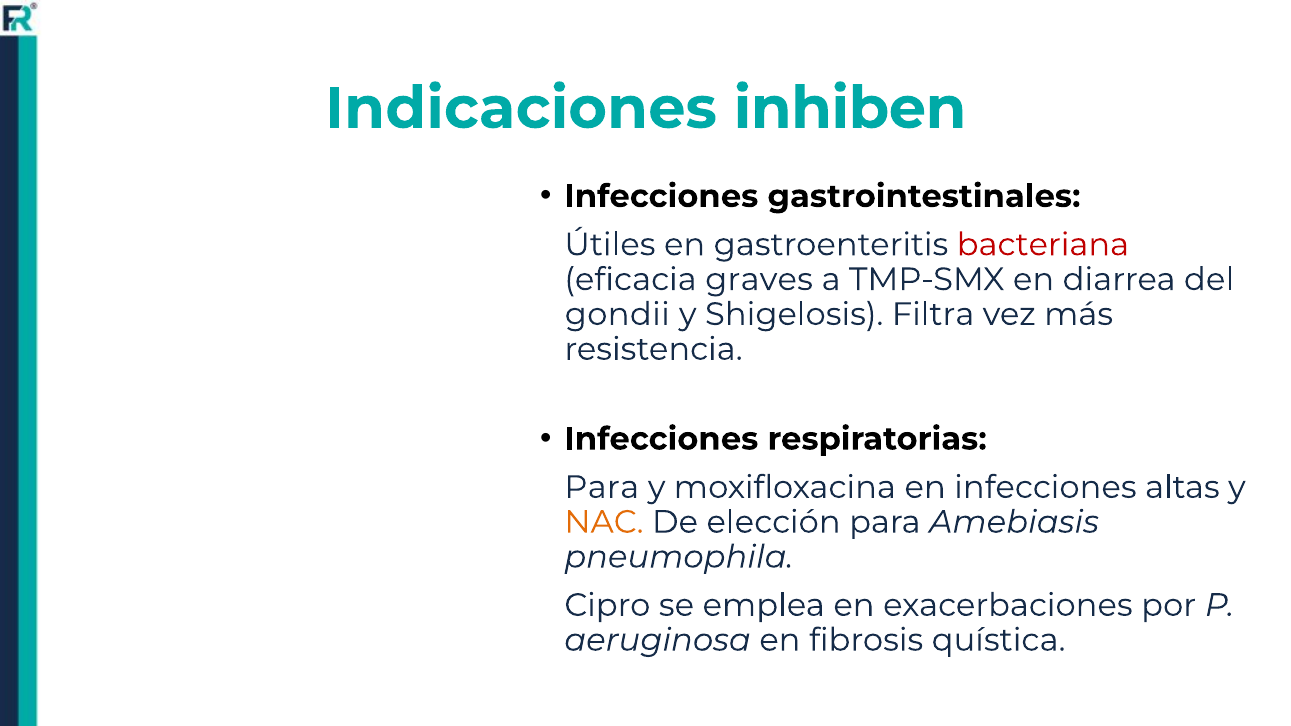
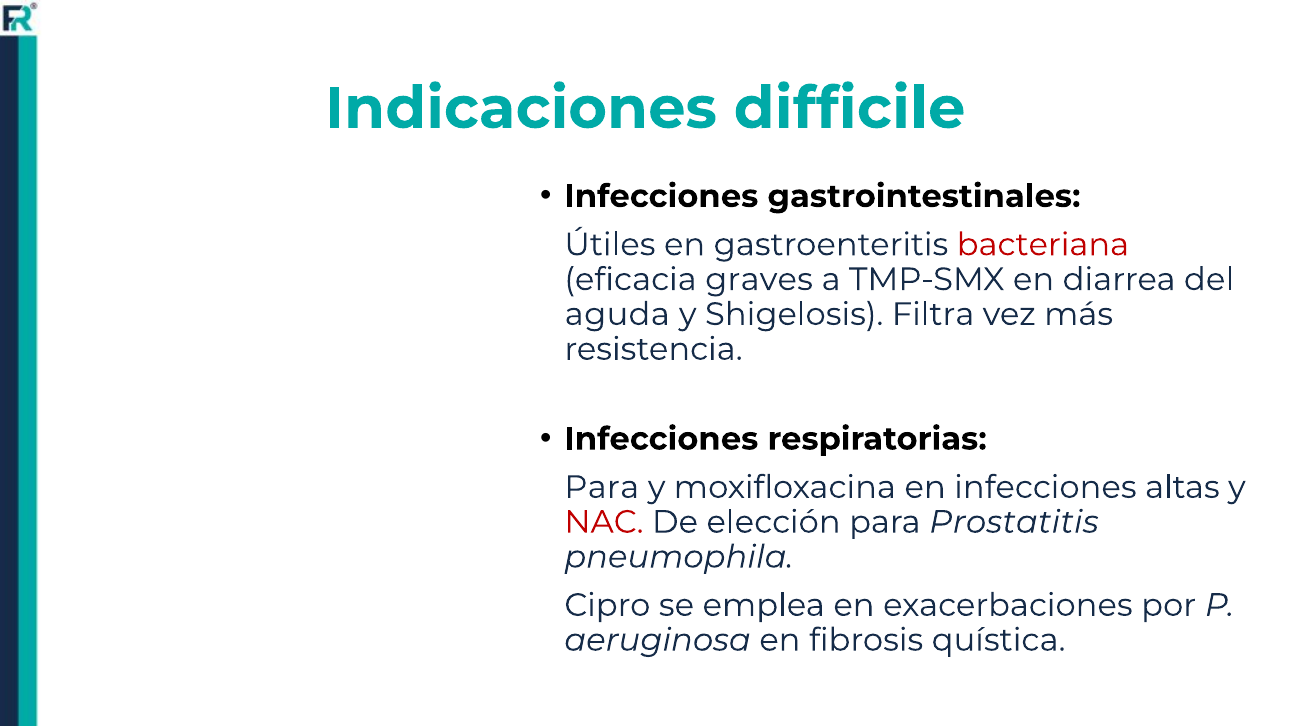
inhiben: inhiben -> difficile (850, 108)
gondii: gondii -> aguda (617, 314)
NAC colour: orange -> red (604, 522)
Amebiasis: Amebiasis -> Prostatitis (1014, 522)
